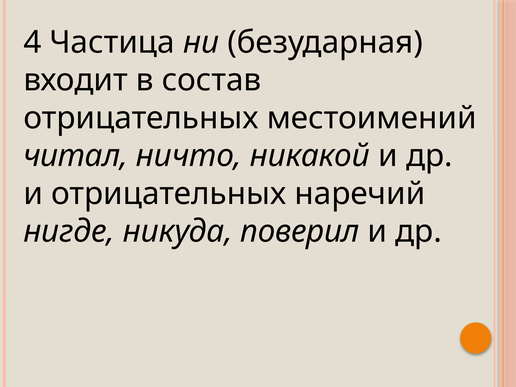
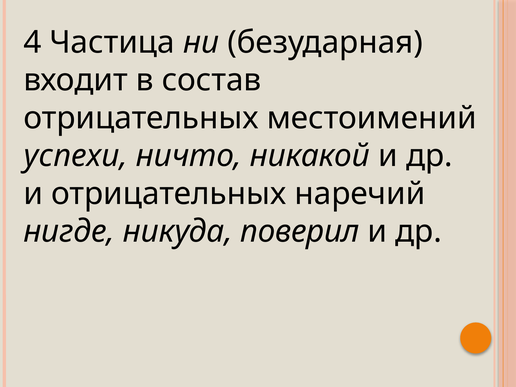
читал: читал -> успехи (75, 156)
